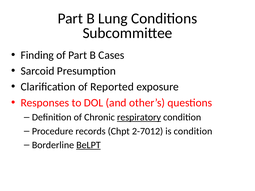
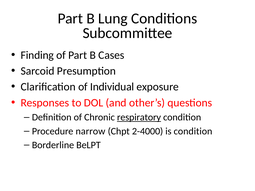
Reported: Reported -> Individual (112, 87)
records: records -> narrow (90, 131)
2-7012: 2-7012 -> 2-4000 (148, 131)
BeLPT underline: present -> none (88, 145)
